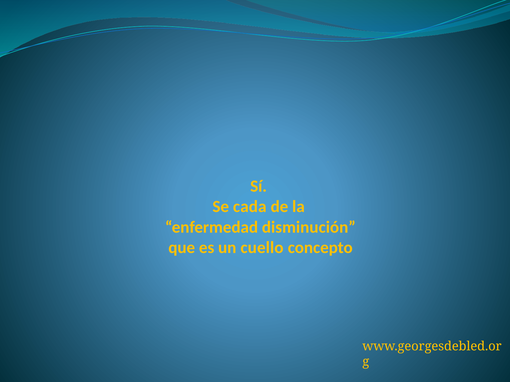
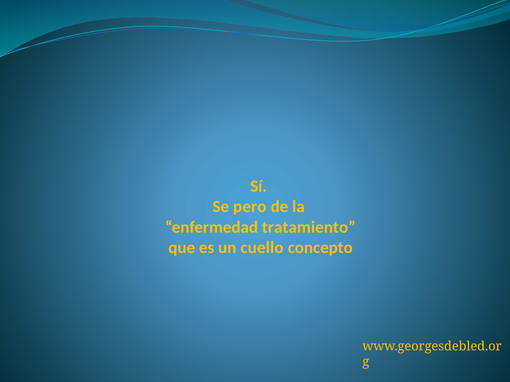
cada: cada -> pero (250, 207)
disminución: disminución -> tratamiento (309, 227)
